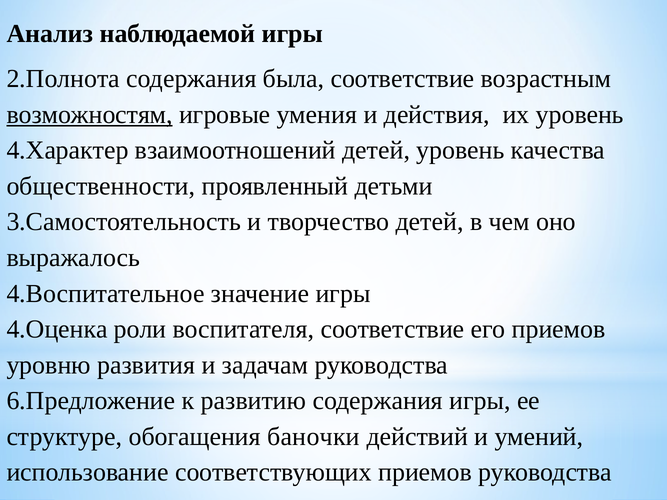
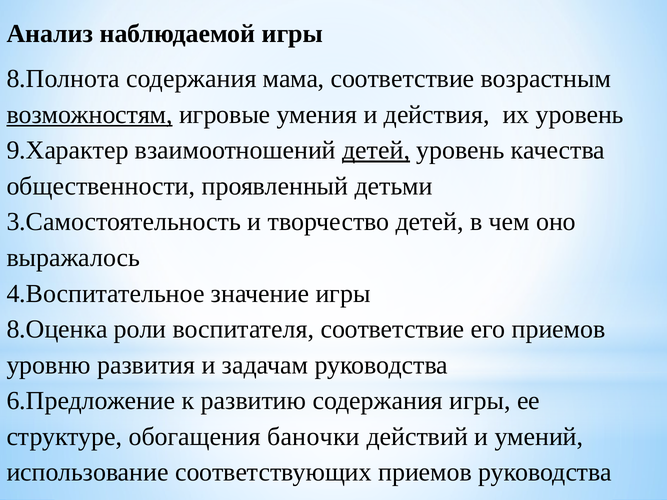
2.Полнота: 2.Полнота -> 8.Полнота (63, 79)
была: была -> мама (294, 79)
4.Характер: 4.Характер -> 9.Характер (68, 150)
детей underline: none -> present (376, 150)
4.Оценка: 4.Оценка -> 8.Оценка (57, 329)
